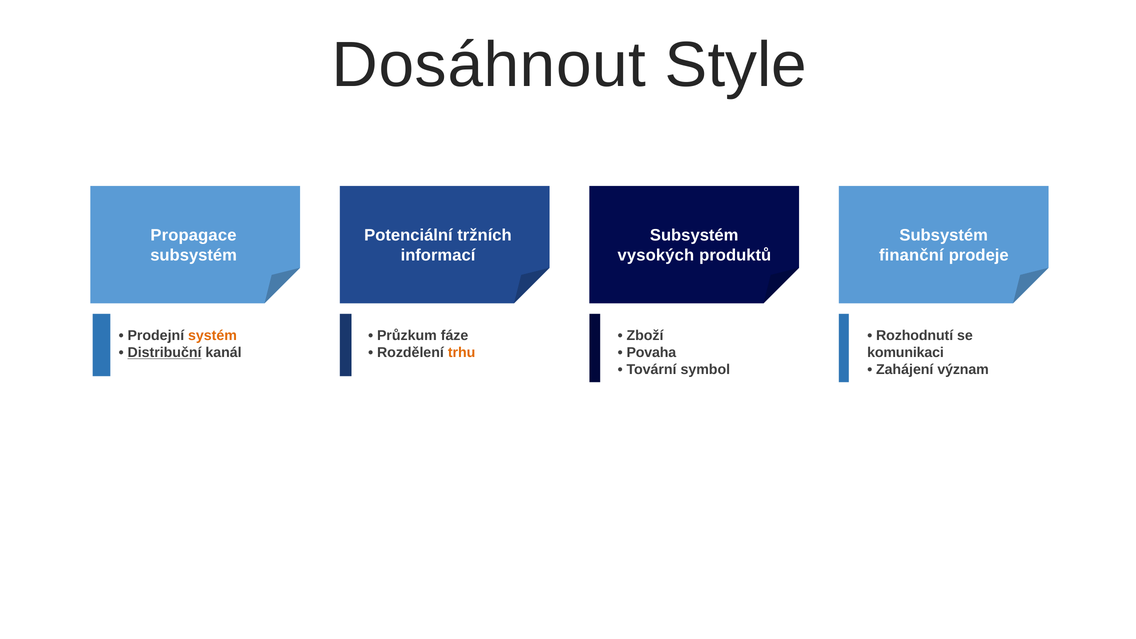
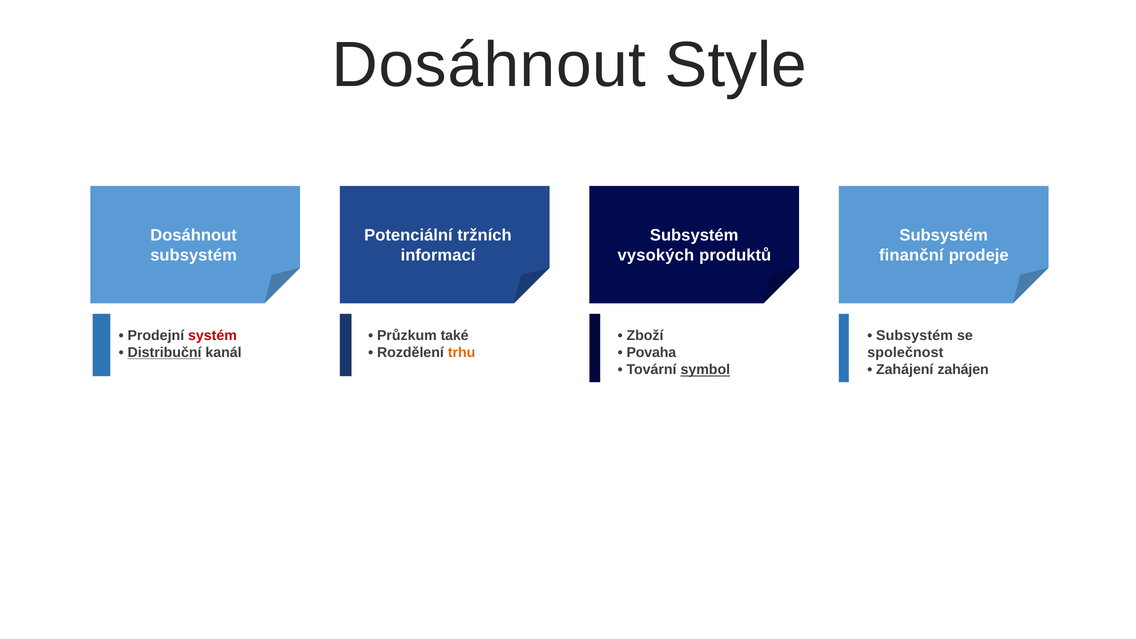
Propagace: Propagace -> Dosáhnout (194, 236)
systém colour: orange -> red (212, 336)
fáze: fáze -> také (455, 336)
Rozhodnutí: Rozhodnutí -> Subsystém (915, 336)
komunikaci: komunikaci -> společnost (905, 353)
symbol underline: none -> present (705, 370)
význam: význam -> zahájen (963, 370)
